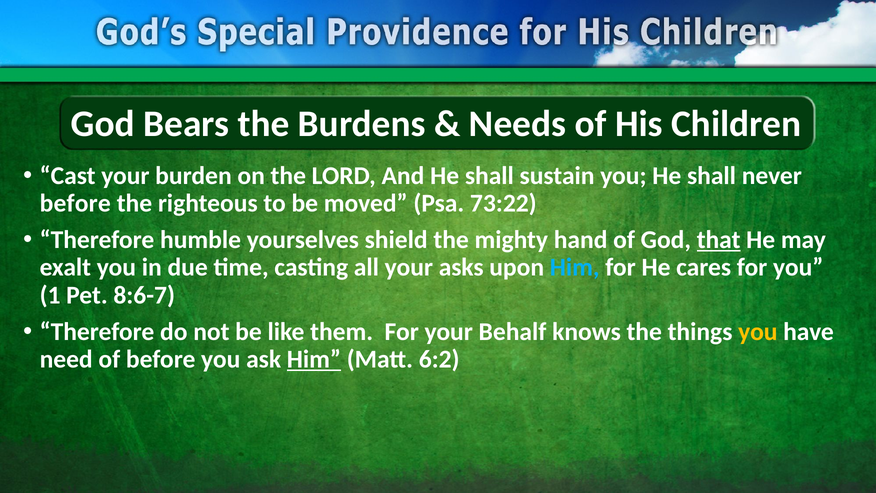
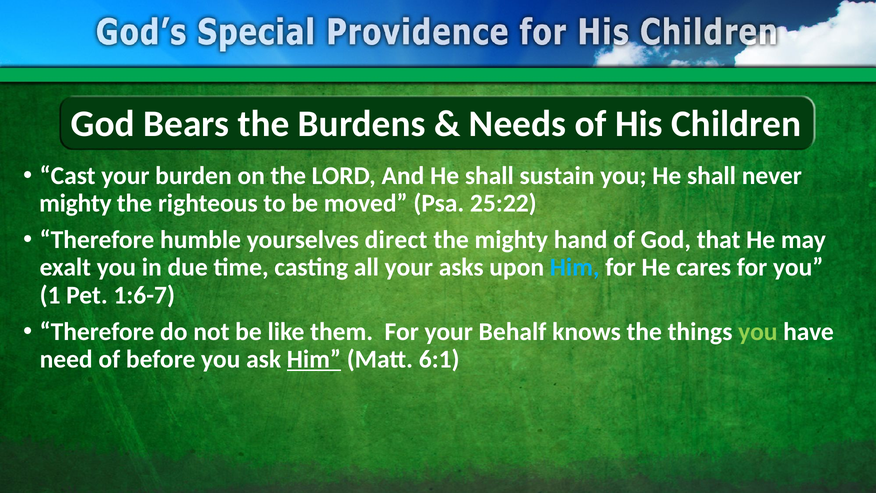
before: before -> mighty (75, 203)
73:22: 73:22 -> 25:22 (503, 203)
shield: shield -> direct (396, 240)
that underline: present -> none (719, 240)
8:6-7: 8:6-7 -> 1:6-7 (144, 295)
you colour: yellow -> light green (758, 332)
6:2: 6:2 -> 6:1 (439, 359)
